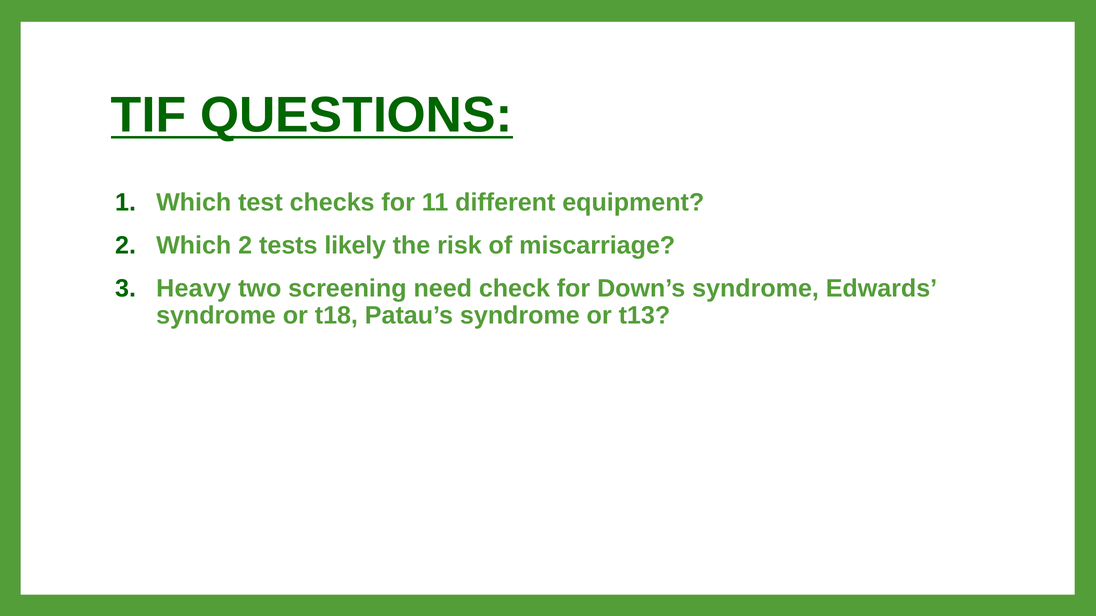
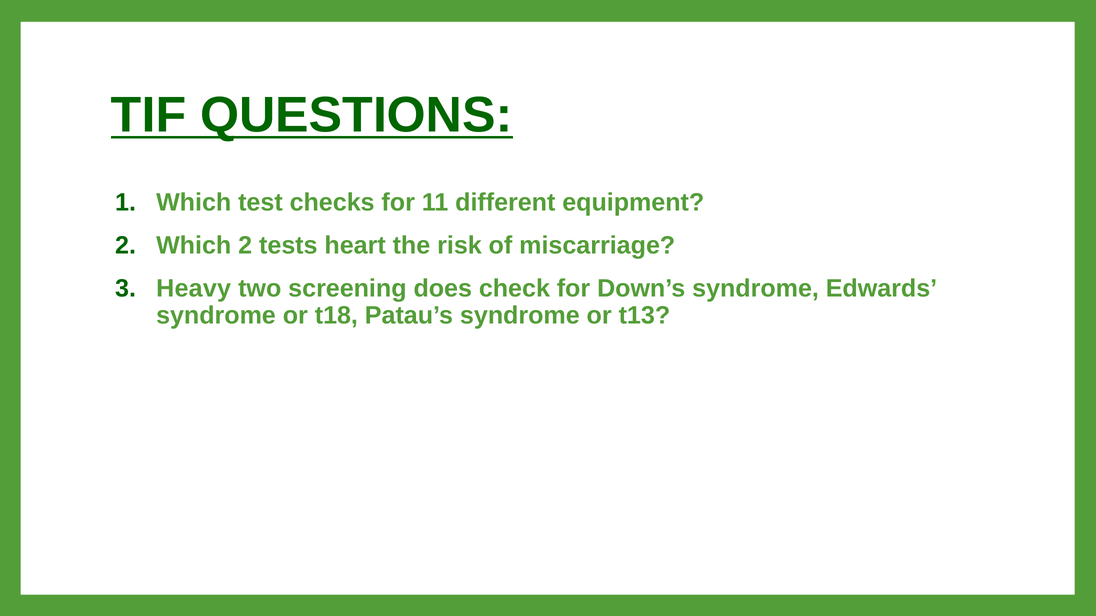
likely: likely -> heart (355, 246)
need: need -> does (443, 289)
